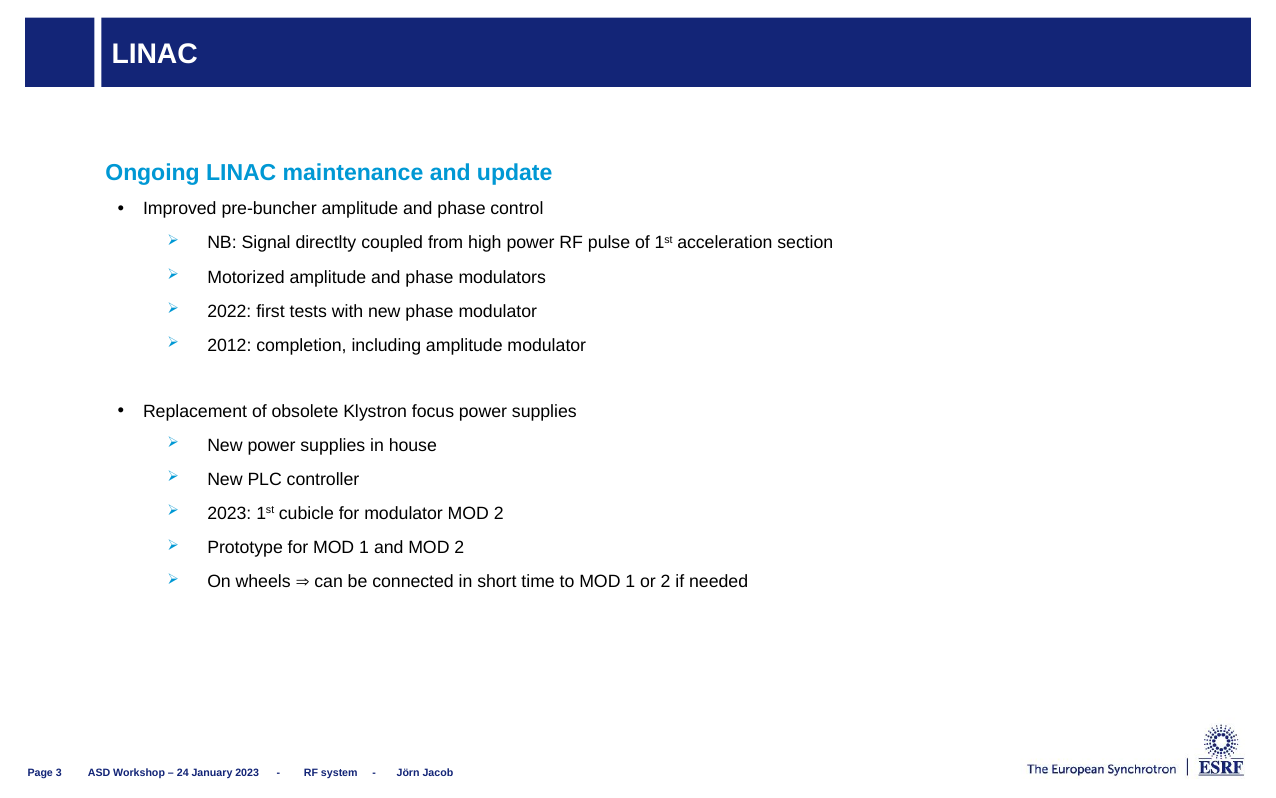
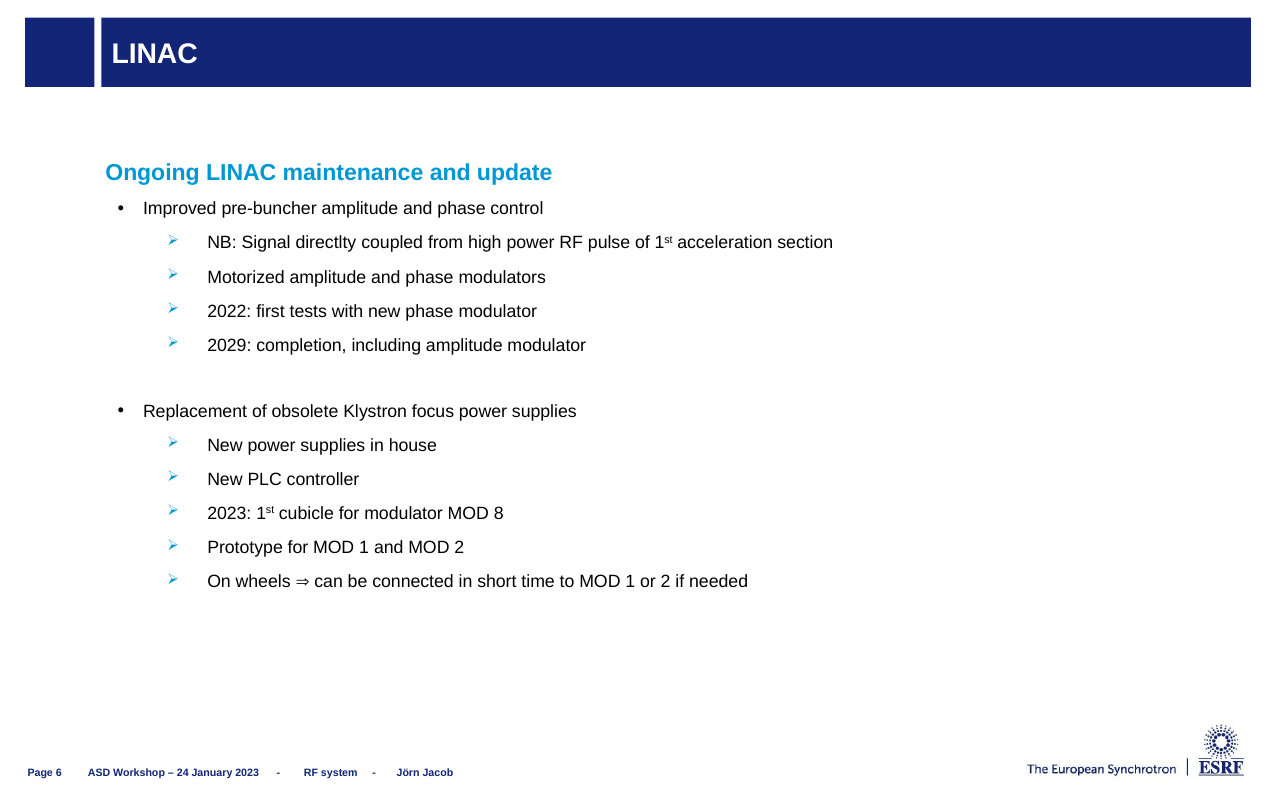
2012: 2012 -> 2029 (229, 345)
modulator MOD 2: 2 -> 8 (499, 513)
3: 3 -> 6 (59, 773)
